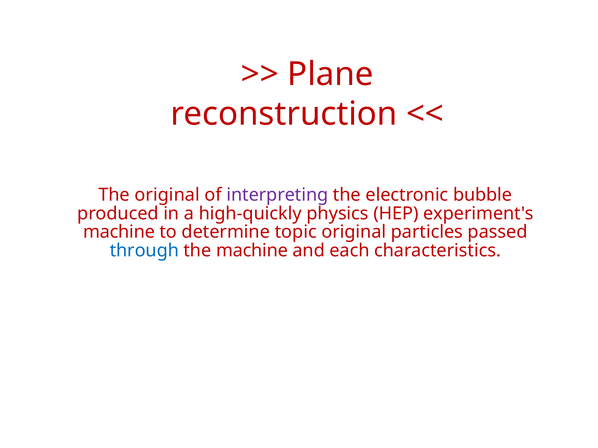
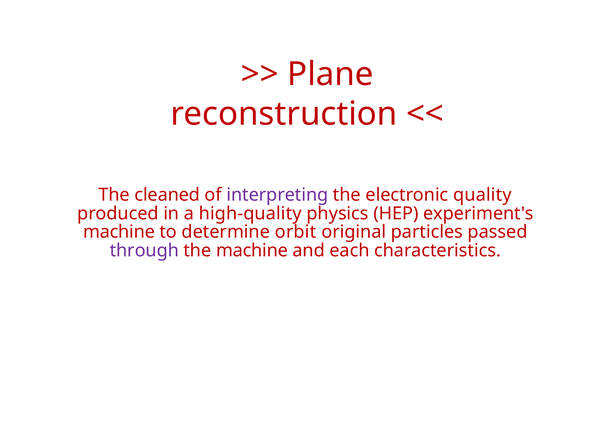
The original: original -> cleaned (167, 195)
bubble: bubble -> quality (482, 195)
high-quickly: high-quickly -> high-quality (250, 213)
topic: topic -> orbit (296, 232)
through colour: blue -> purple (144, 250)
